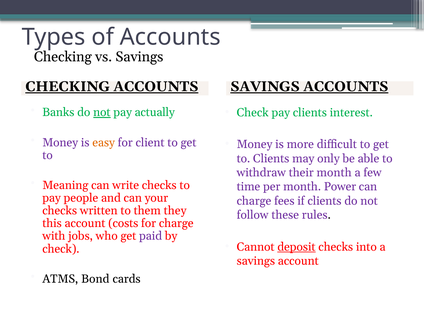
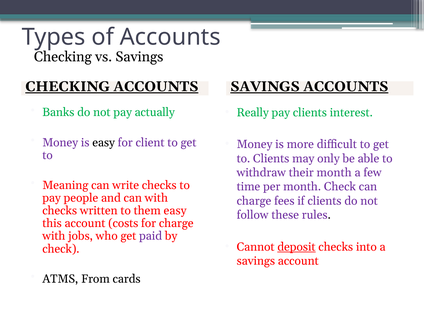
not underline: present -> none (102, 112)
Check: Check -> Really (253, 112)
easy colour: orange -> black (104, 142)
month Power: Power -> Check (340, 187)
can your: your -> with (156, 198)
them they: they -> easy (175, 211)
Bond: Bond -> From (95, 279)
